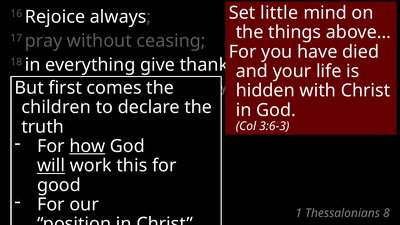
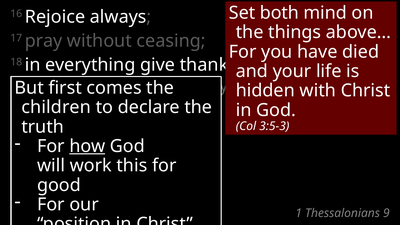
little: little -> both (279, 13)
3:6-3: 3:6-3 -> 3:5-3 (274, 126)
will underline: present -> none (51, 166)
8: 8 -> 9 (386, 213)
